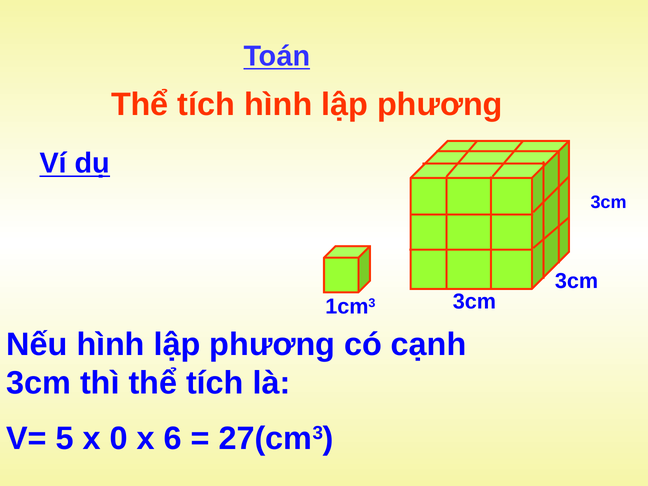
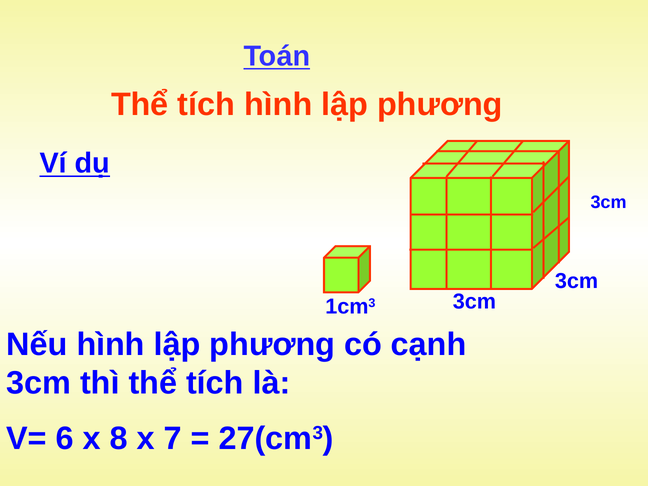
5: 5 -> 6 (65, 438)
0: 0 -> 8 (119, 438)
6: 6 -> 7 (173, 438)
